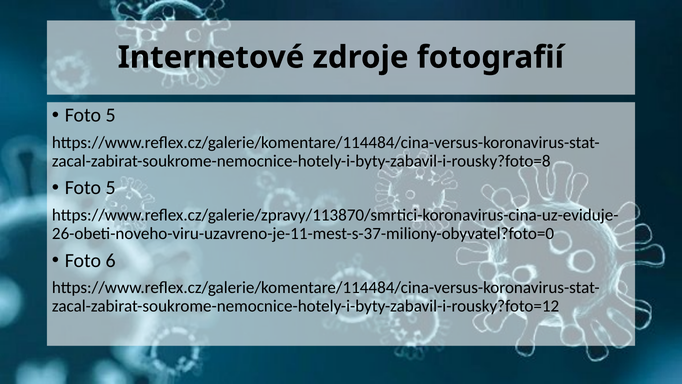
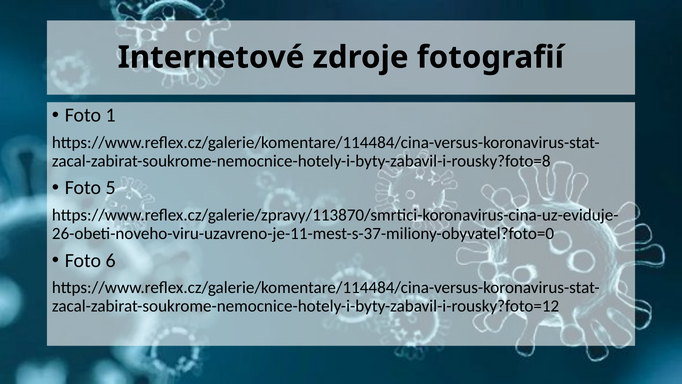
5: 5 -> 1 (111, 115)
